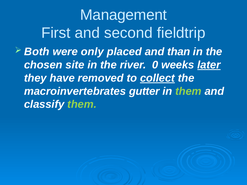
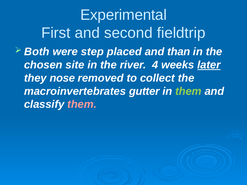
Management: Management -> Experimental (124, 15)
only: only -> step (92, 52)
0: 0 -> 4 (155, 65)
have: have -> nose (62, 78)
collect underline: present -> none (157, 78)
them colour: light green -> pink (82, 105)
